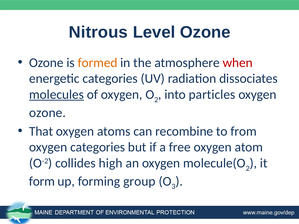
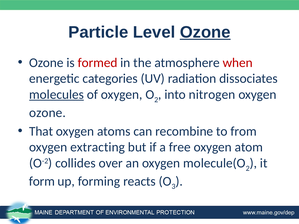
Nitrous: Nitrous -> Particle (98, 32)
Ozone underline: none -> present (205, 32)
formed colour: orange -> red (98, 63)
particles: particles -> nitrogen (212, 95)
oxygen categories: categories -> extracting (98, 147)
high: high -> over (111, 163)
group: group -> reacts (139, 181)
